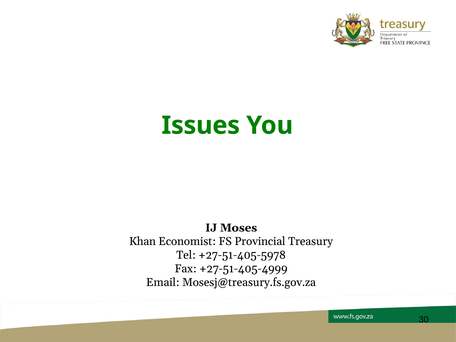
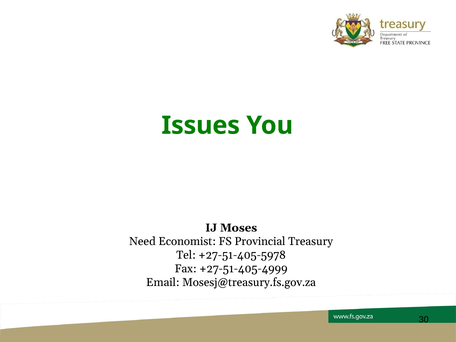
Khan: Khan -> Need (142, 241)
